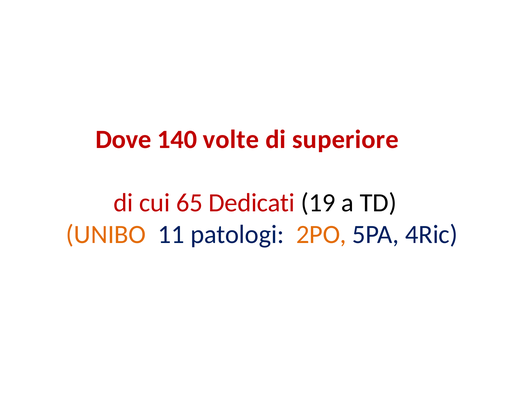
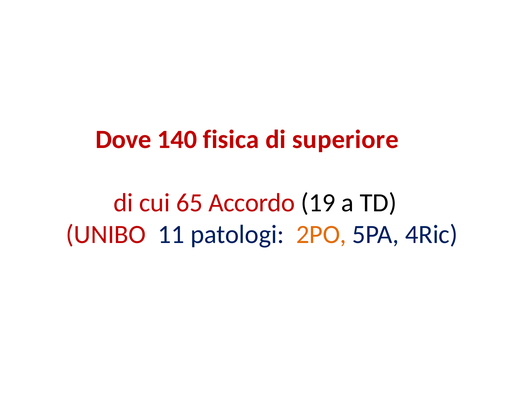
volte: volte -> fisica (231, 139)
Dedicati: Dedicati -> Accordo (252, 202)
UNIBO colour: orange -> red (106, 234)
